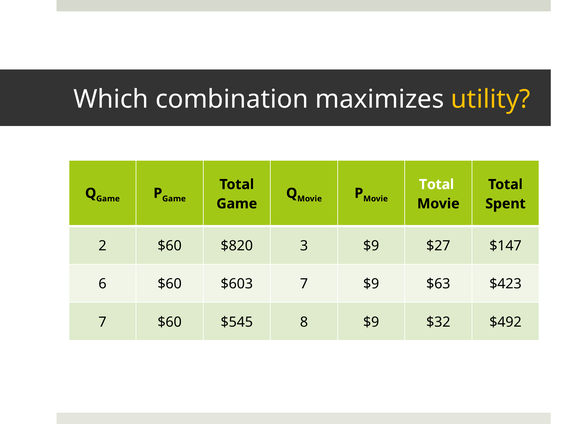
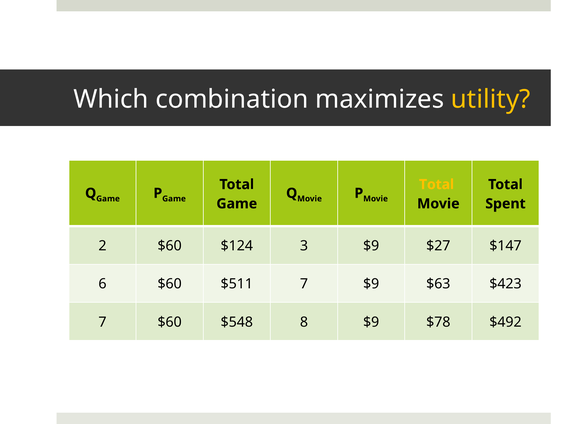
Total colour: white -> yellow (437, 184)
$820: $820 -> $124 (237, 246)
$603: $603 -> $511 (237, 284)
$545: $545 -> $548 (237, 322)
$32: $32 -> $78 (438, 322)
